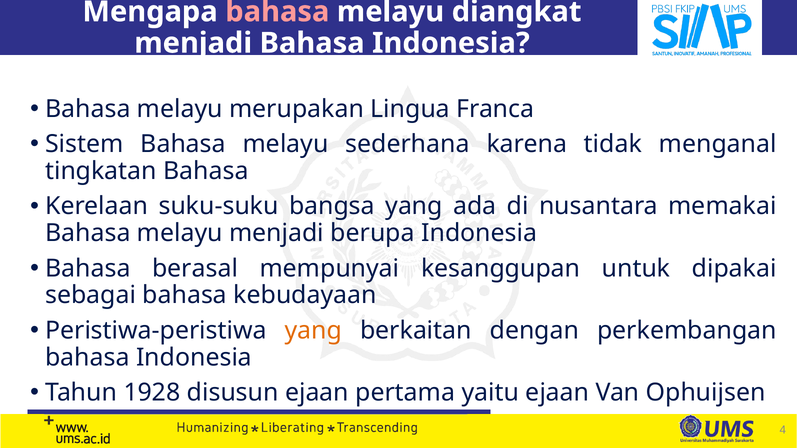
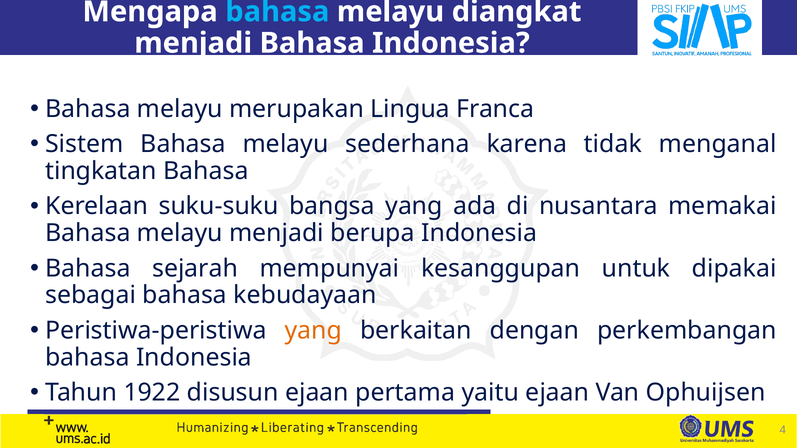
bahasa colour: pink -> light blue (277, 12)
berasal: berasal -> sejarah (195, 269)
1928: 1928 -> 1922 (152, 393)
